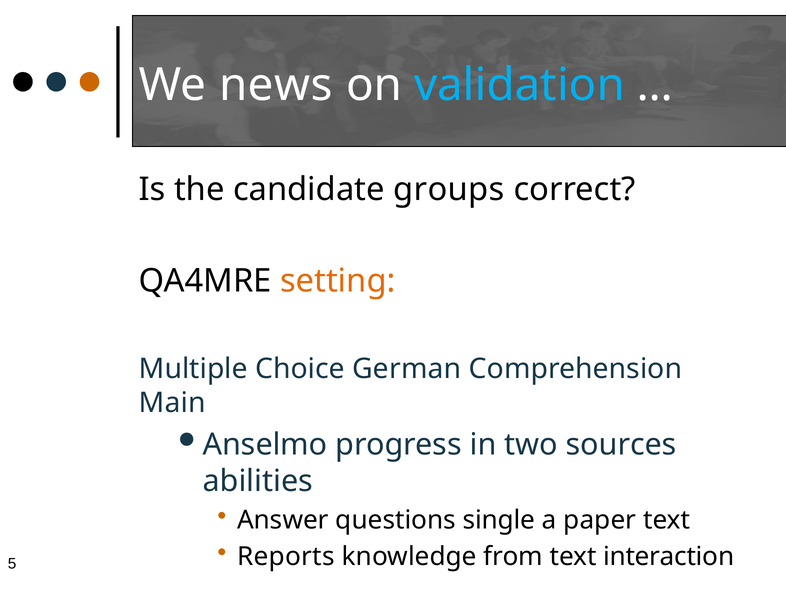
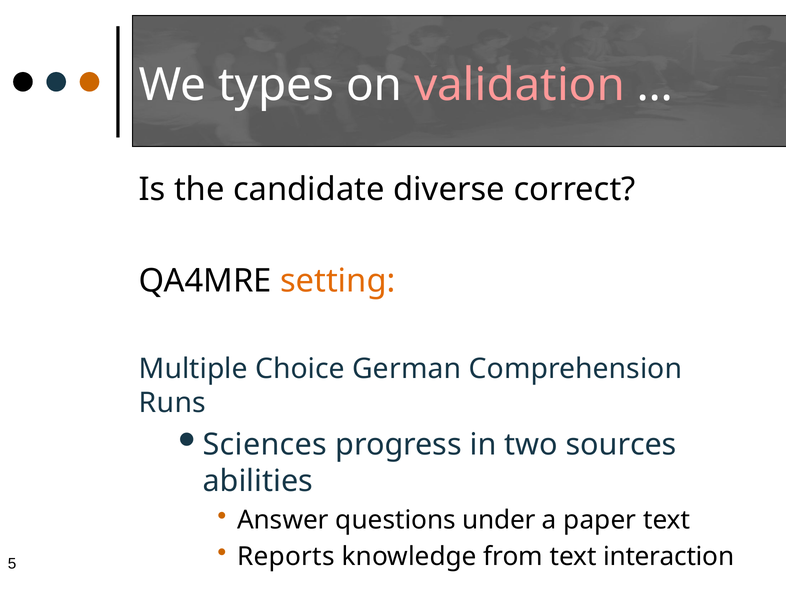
news: news -> types (276, 85)
validation colour: light blue -> pink (519, 85)
groups: groups -> diverse (449, 190)
Main: Main -> Runs (172, 403)
Anselmo: Anselmo -> Sciences (265, 445)
single: single -> under (499, 521)
